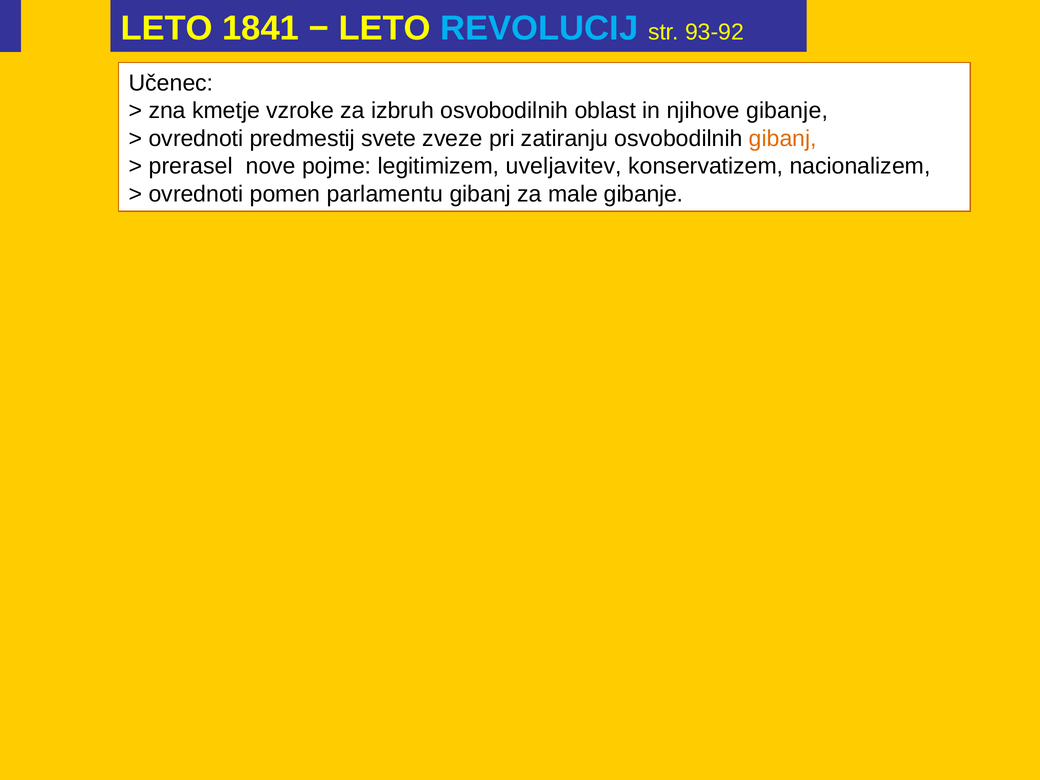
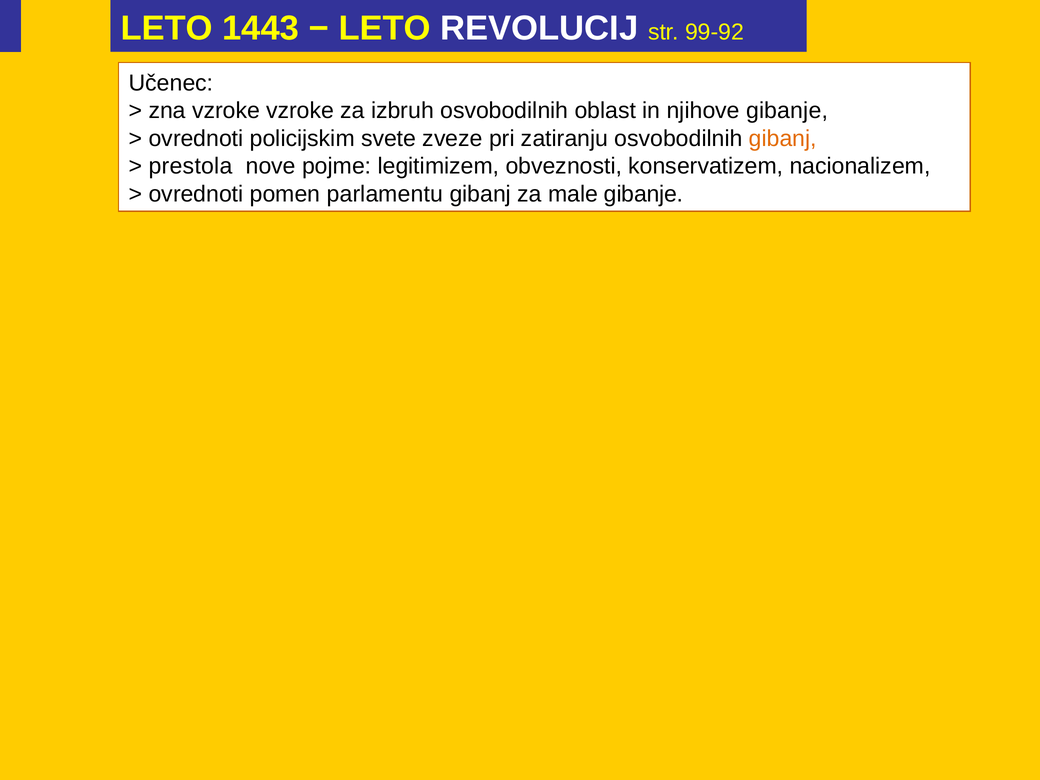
1841: 1841 -> 1443 (261, 28)
REVOLUCIJ colour: light blue -> white (539, 28)
93-92: 93-92 -> 99-92 (715, 32)
zna kmetje: kmetje -> vzroke (226, 111)
predmestij: predmestij -> policijskim (302, 139)
prerasel: prerasel -> prestola (191, 166)
uveljavitev: uveljavitev -> obveznosti (564, 166)
